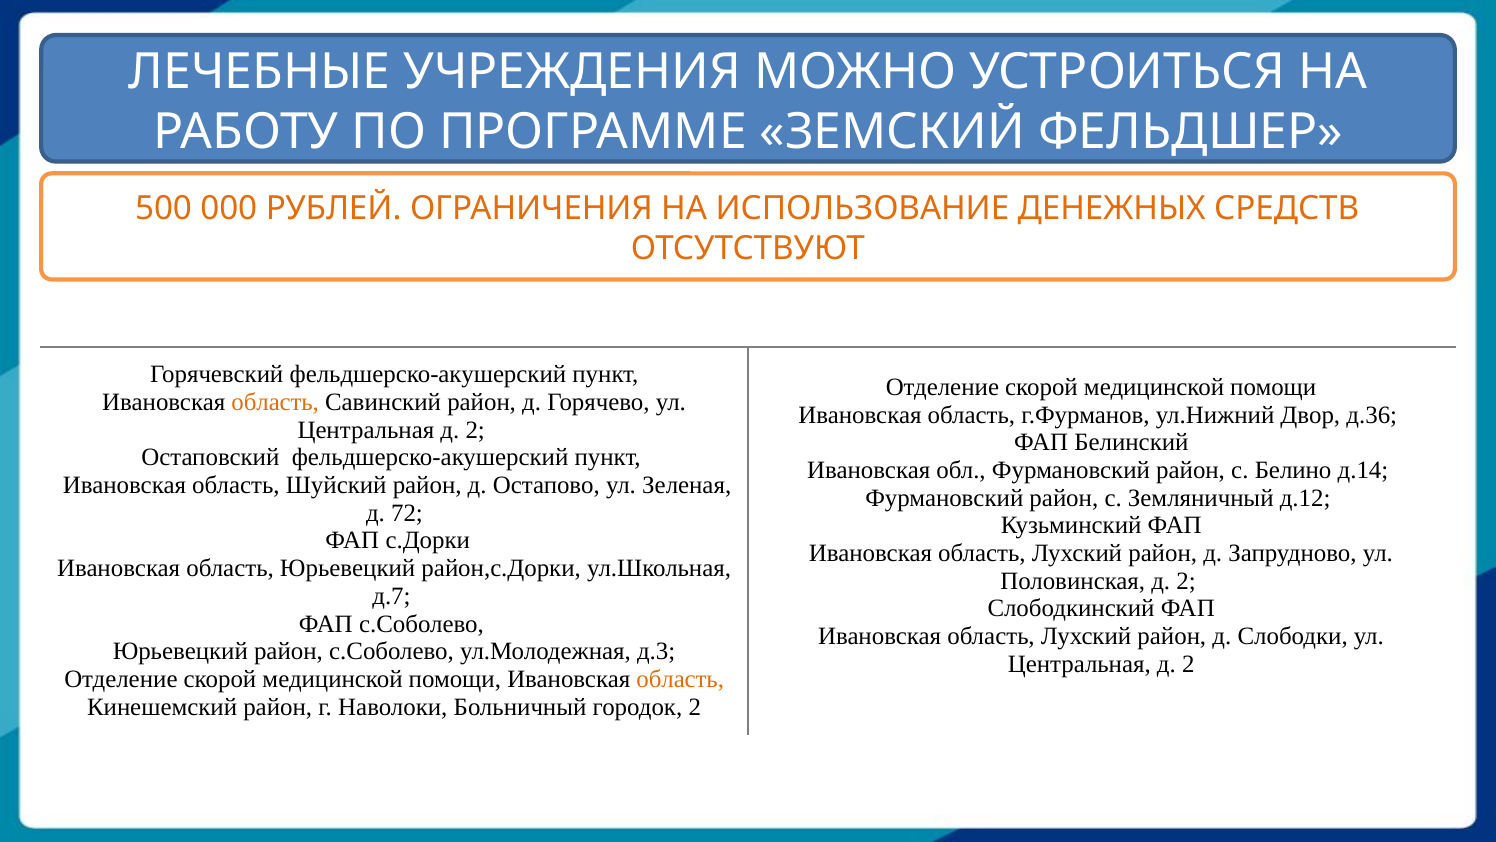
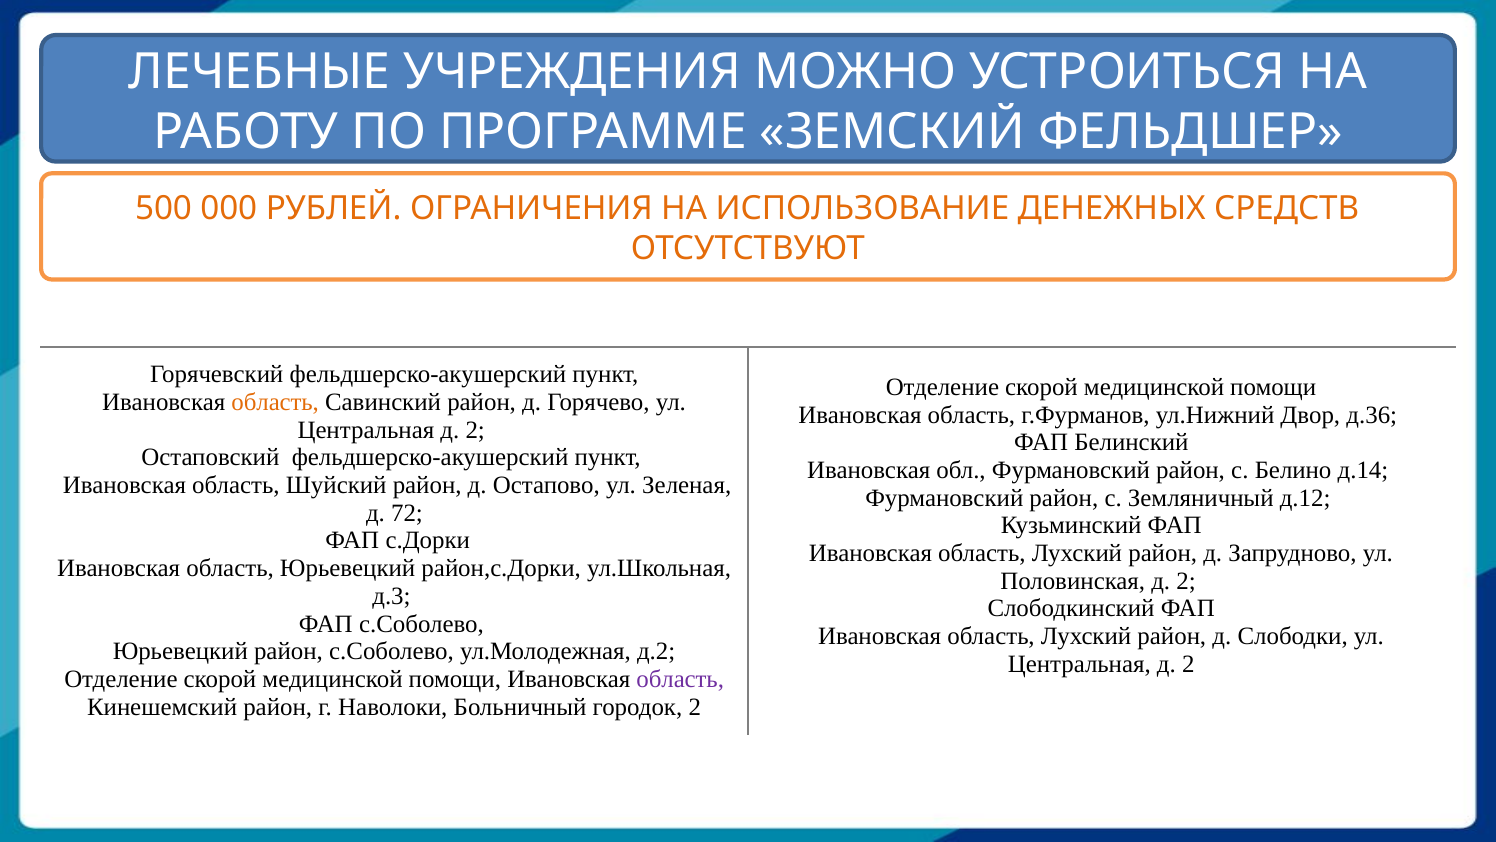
д.7: д.7 -> д.3 (391, 596)
д.3: д.3 -> д.2 (656, 651)
область colour: orange -> purple (680, 679)
